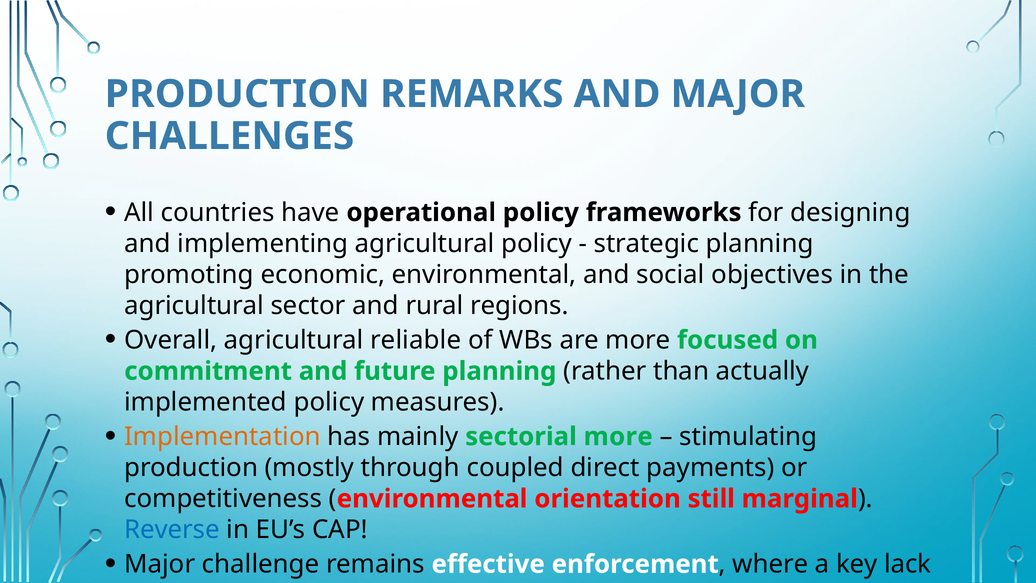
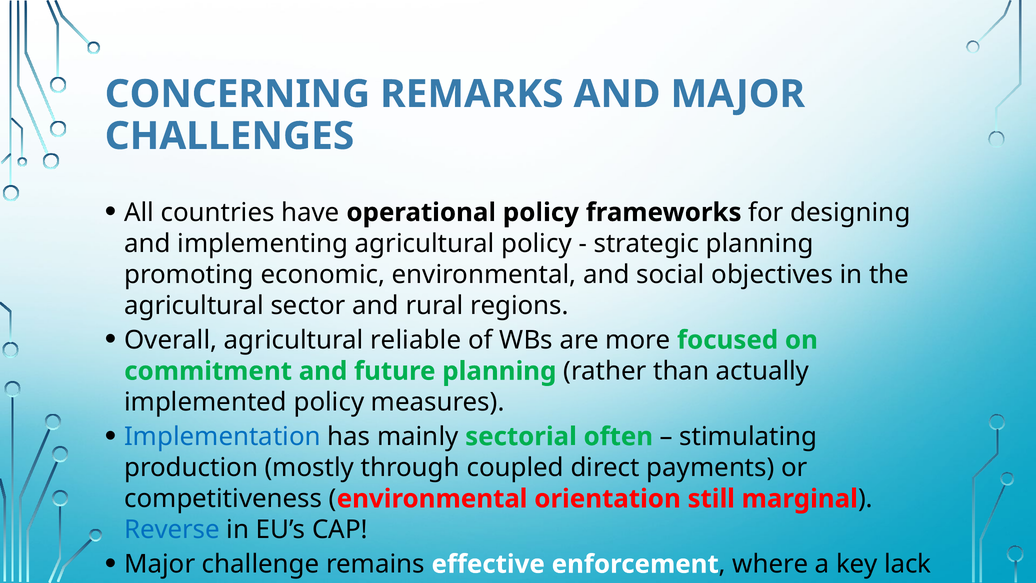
PRODUCTION: PRODUCTION -> CONCERNING (237, 94)
Implementation colour: orange -> blue (222, 436)
sectorial more: more -> often (618, 436)
